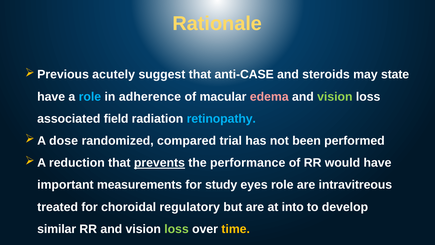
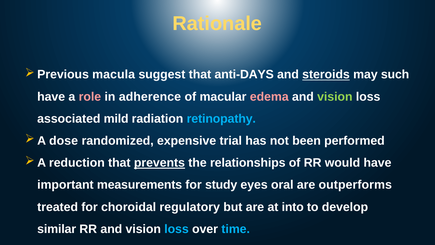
acutely: acutely -> macula (114, 75)
anti-CASE: anti-CASE -> anti-DAYS (244, 75)
steroids underline: none -> present (326, 75)
state: state -> such (395, 75)
role colour: light blue -> pink (90, 97)
field: field -> mild (116, 119)
compared: compared -> expensive (187, 141)
performance: performance -> relationships (248, 163)
eyes role: role -> oral (282, 185)
intravitreous: intravitreous -> outperforms (355, 185)
loss colour: light green -> light blue (177, 229)
time colour: yellow -> light blue (236, 229)
